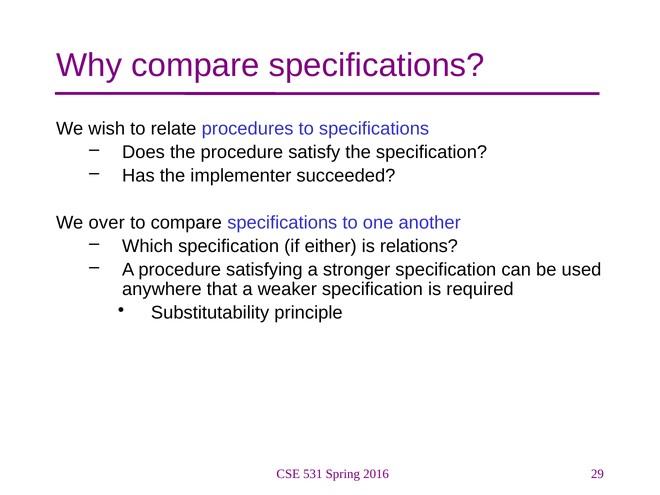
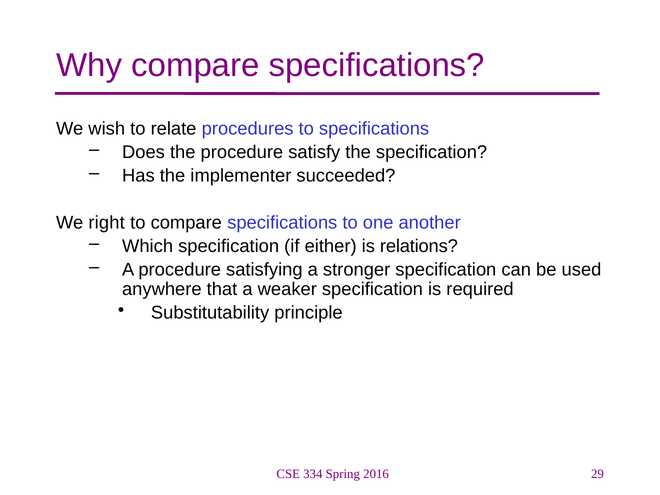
over: over -> right (107, 223)
531: 531 -> 334 (313, 474)
